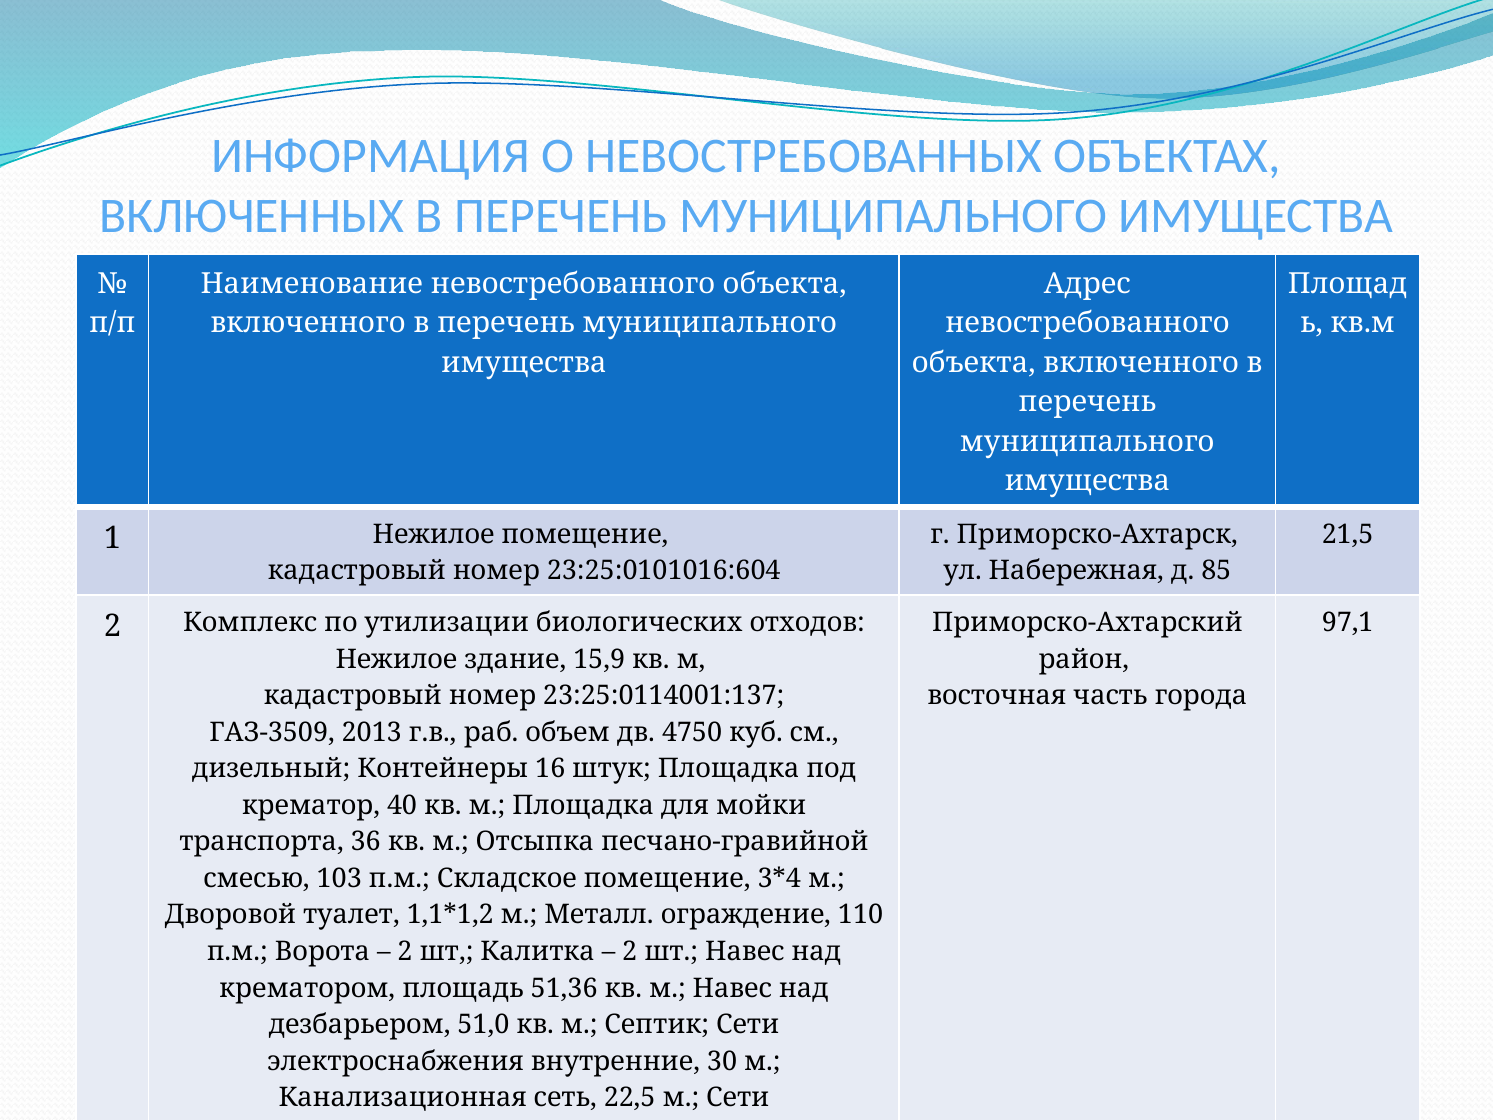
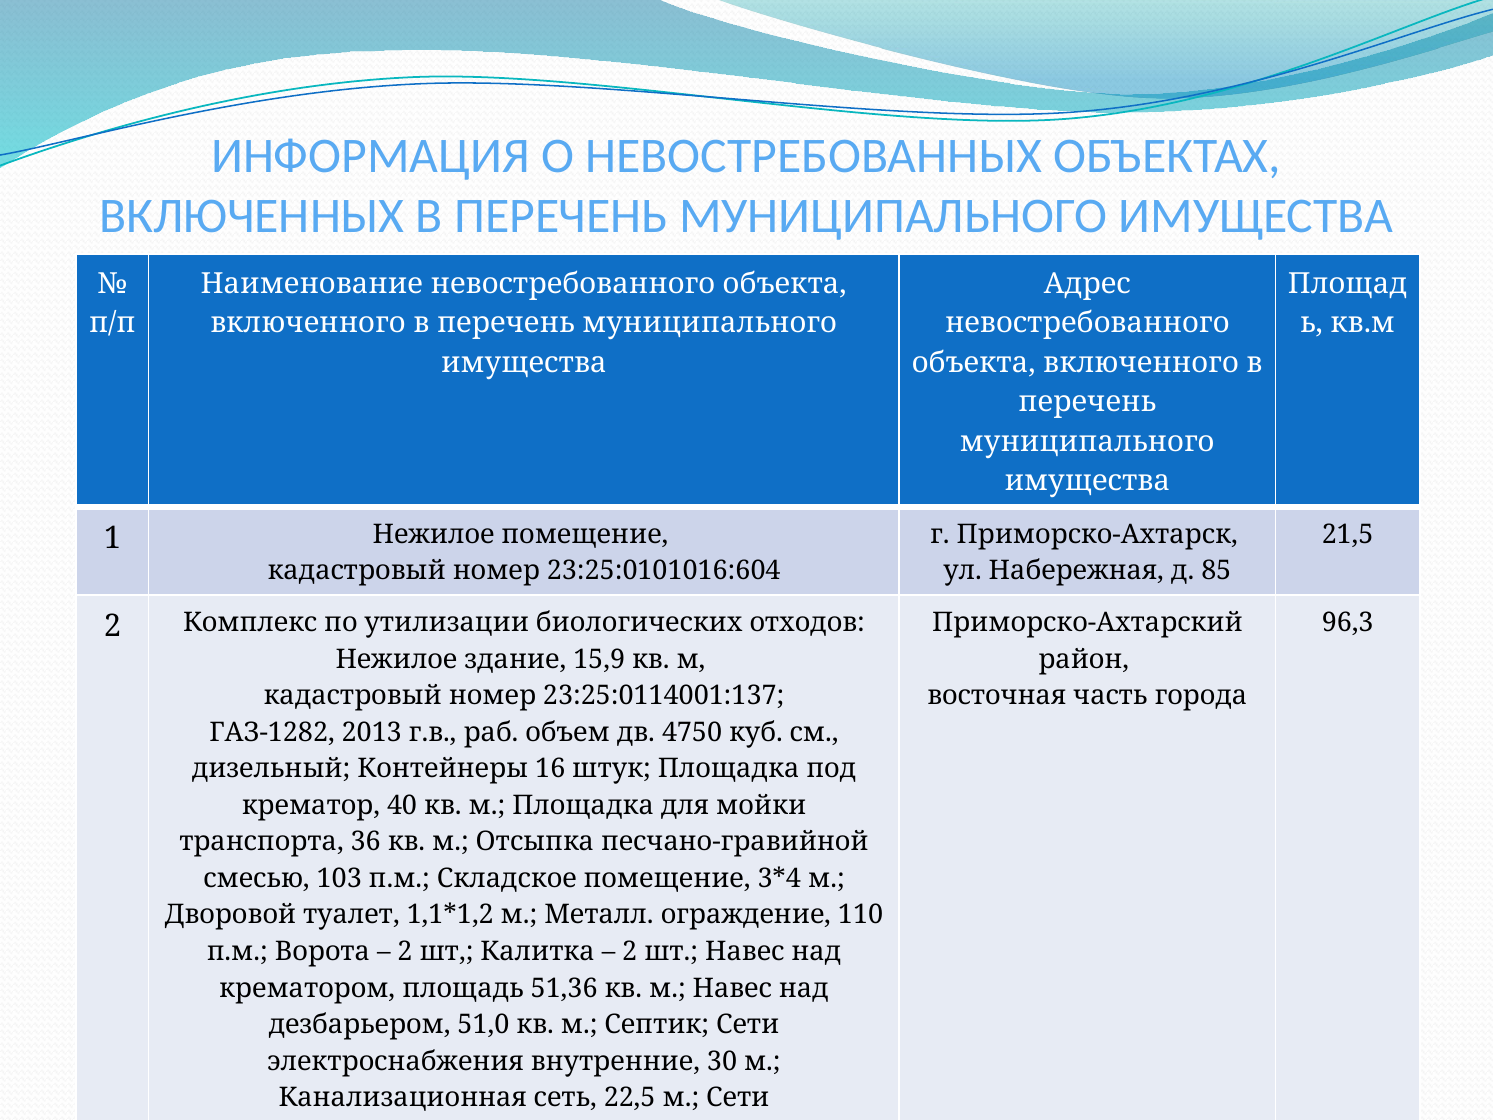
97,1: 97,1 -> 96,3 (1348, 622)
ГАЗ-3509: ГАЗ-3509 -> ГАЗ-1282 (272, 732)
